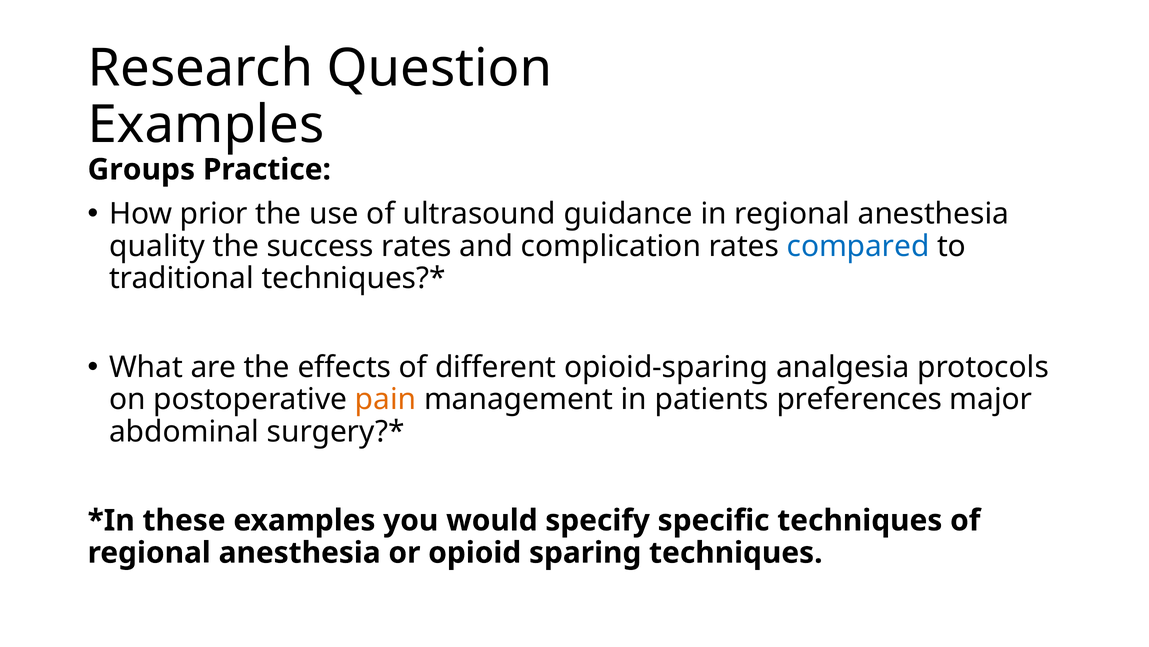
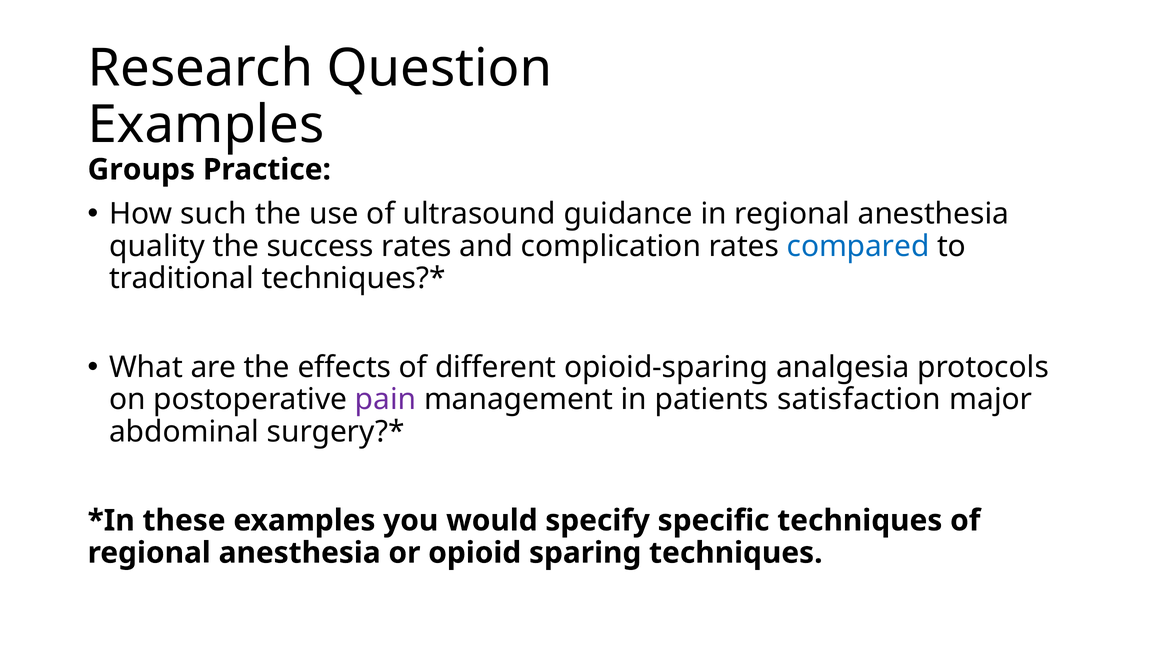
prior: prior -> such (214, 214)
pain colour: orange -> purple (386, 399)
preferences: preferences -> satisfaction (859, 399)
